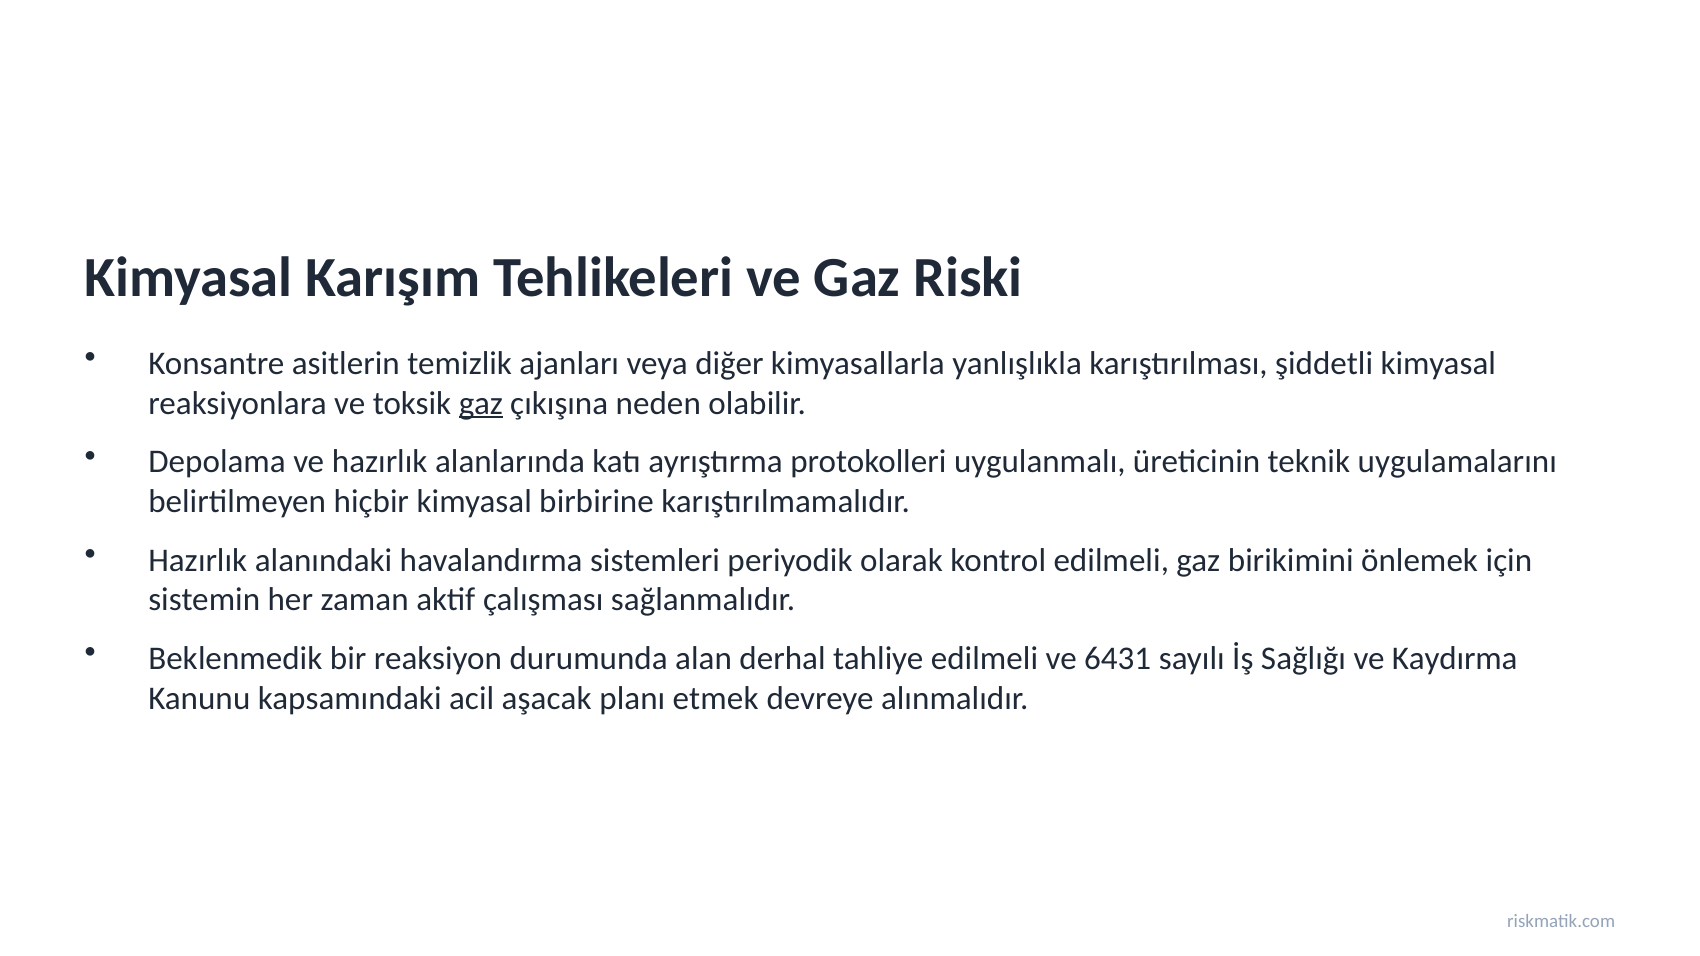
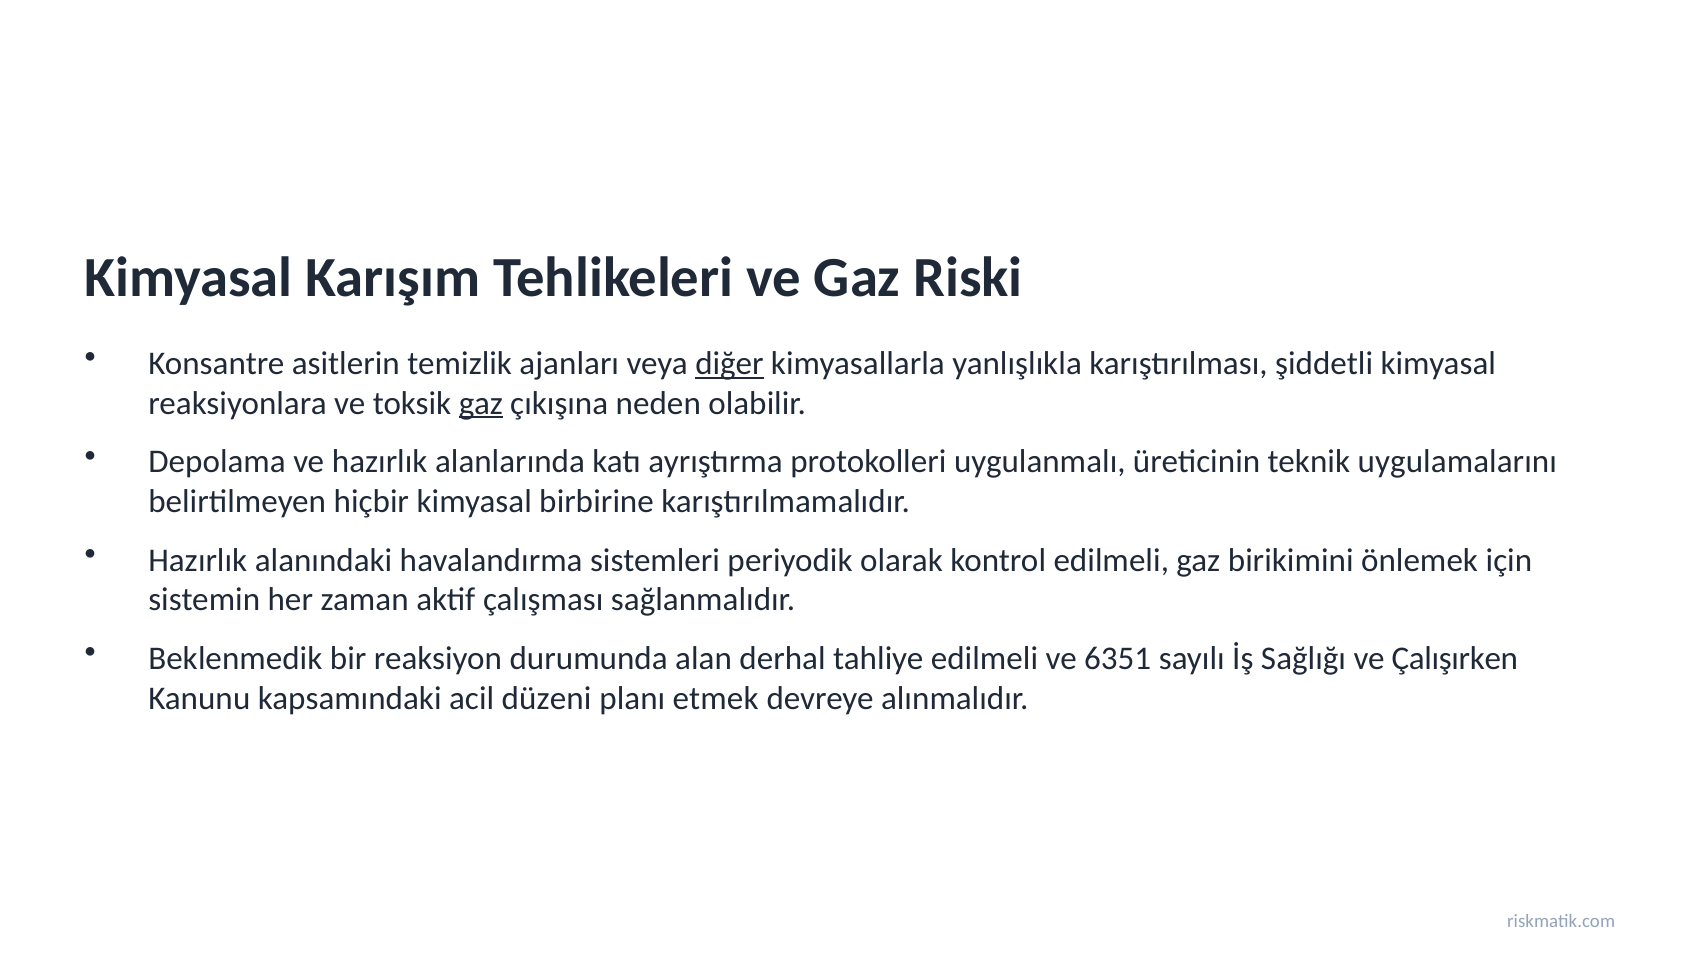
diğer underline: none -> present (729, 363)
6431: 6431 -> 6351 (1118, 659)
Kaydırma: Kaydırma -> Çalışırken (1455, 659)
aşacak: aşacak -> düzeni (547, 698)
